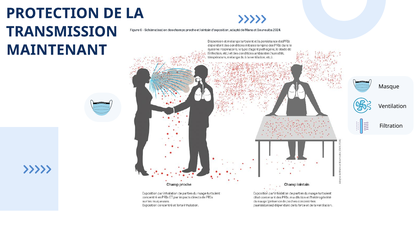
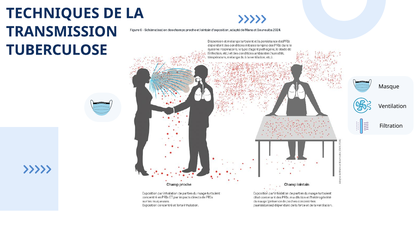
PROTECTION: PROTECTION -> TECHNIQUES (53, 13)
MAINTENANT: MAINTENANT -> TUBERCULOSE (57, 50)
